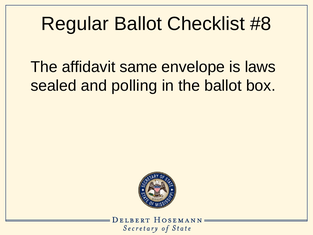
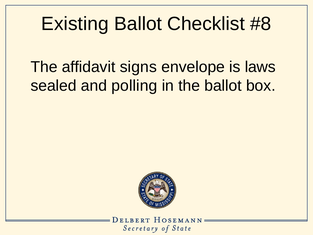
Regular: Regular -> Existing (75, 24)
same: same -> signs (138, 67)
